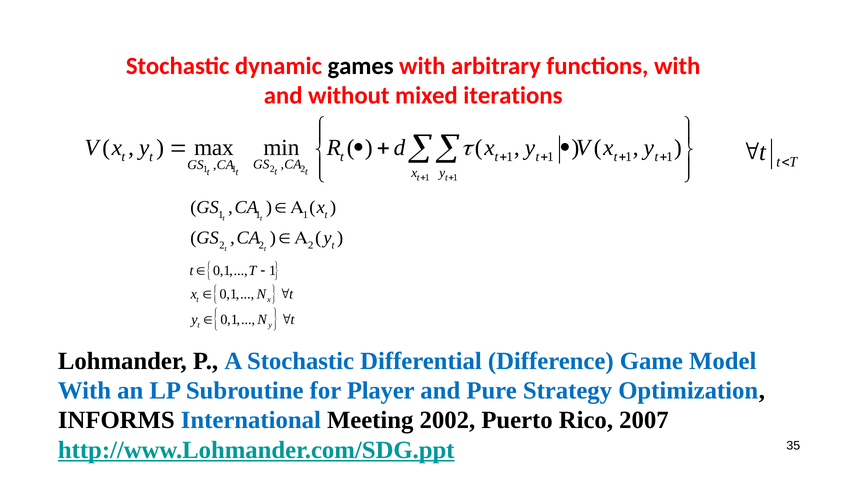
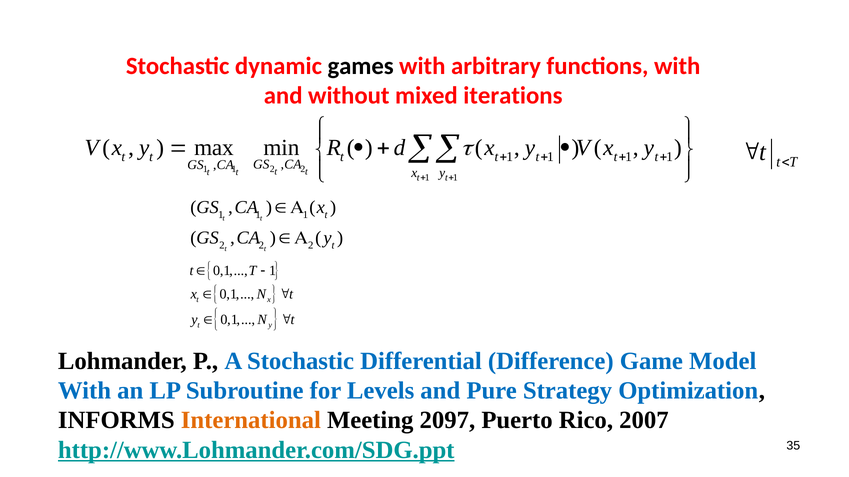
Player: Player -> Levels (381, 391)
International colour: blue -> orange (251, 421)
2002: 2002 -> 2097 (447, 421)
